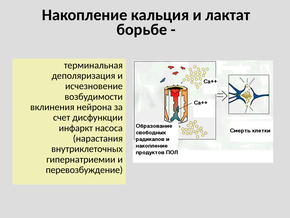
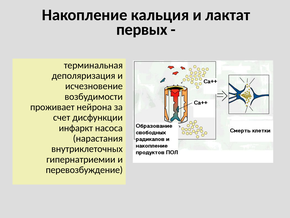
борьбе: борьбе -> первых (142, 30)
вклинения: вклинения -> проживает (52, 107)
